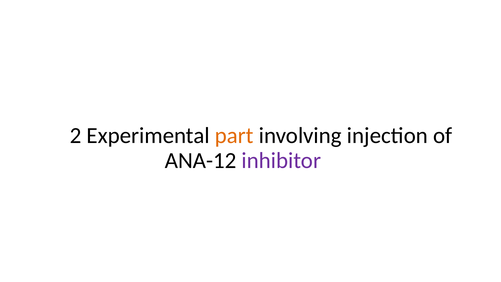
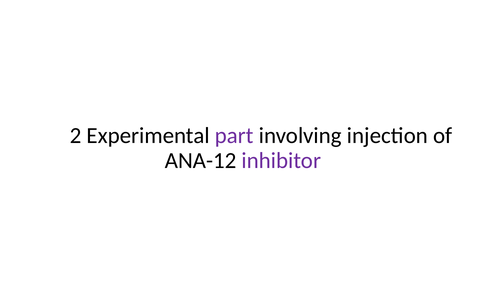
part colour: orange -> purple (234, 136)
